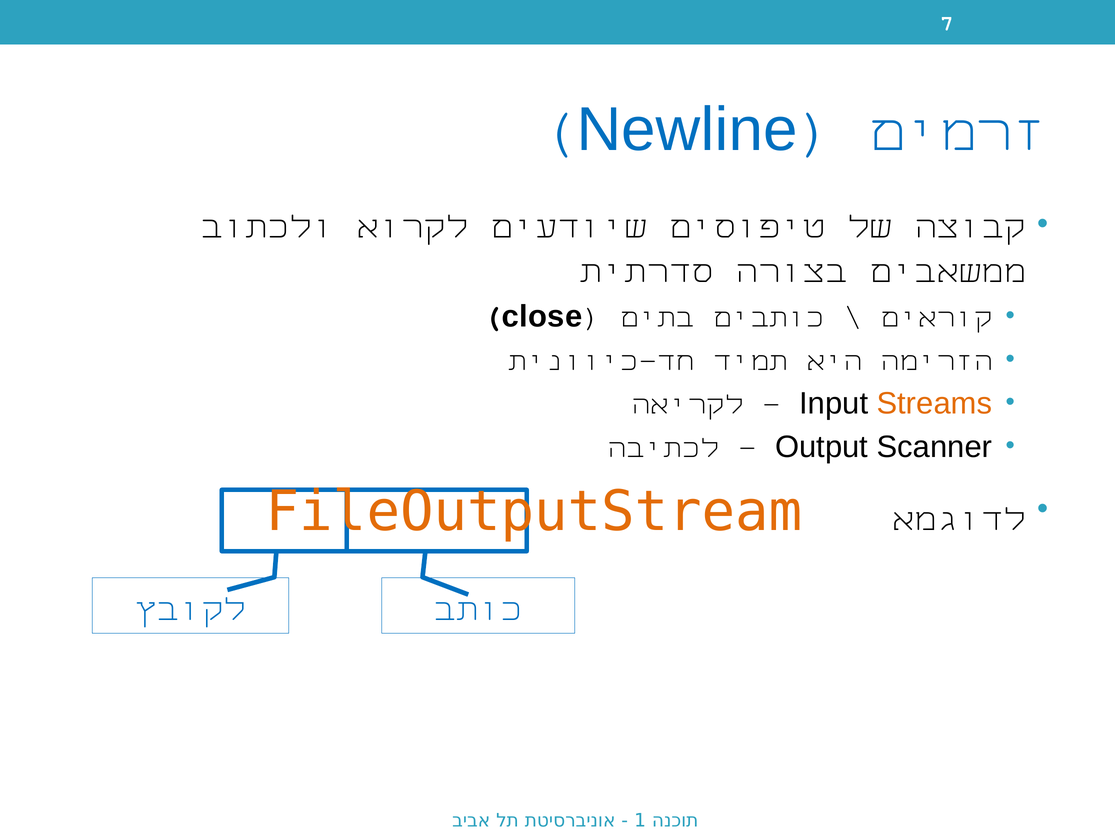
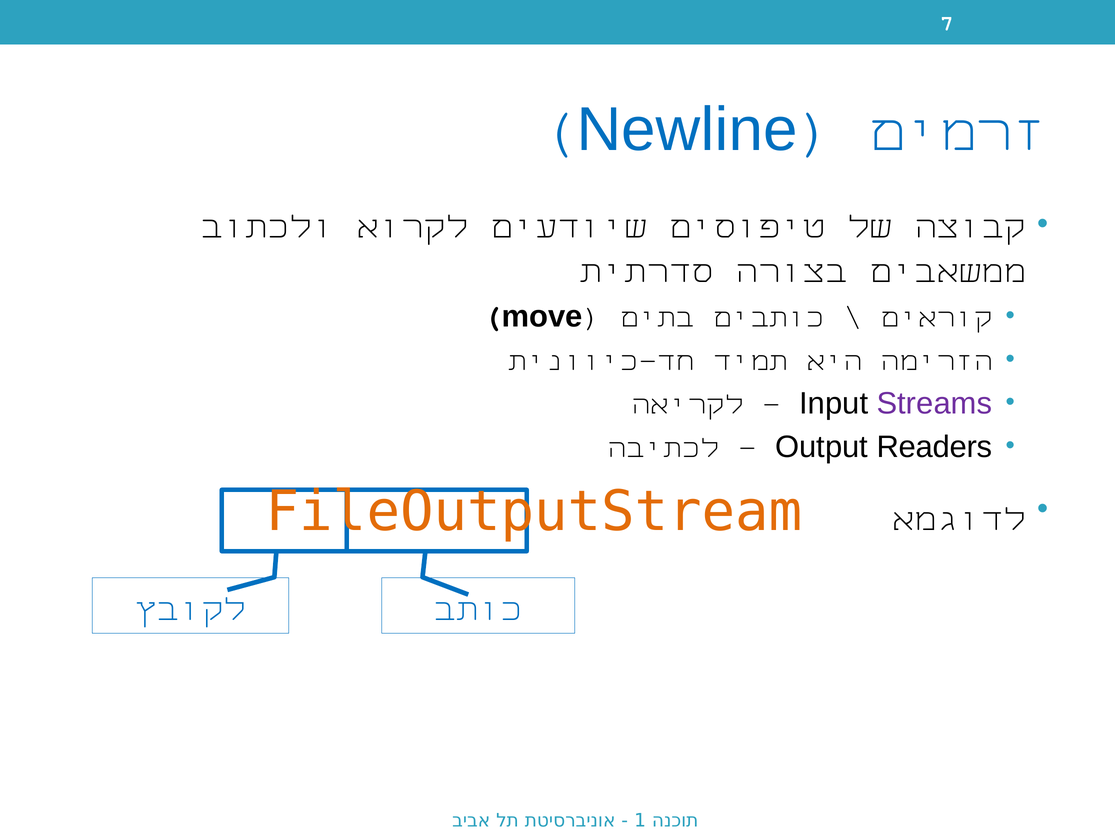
close: close -> move (542, 317)
Streams colour: orange -> purple (934, 404)
Scanner: Scanner -> Readers (935, 447)
